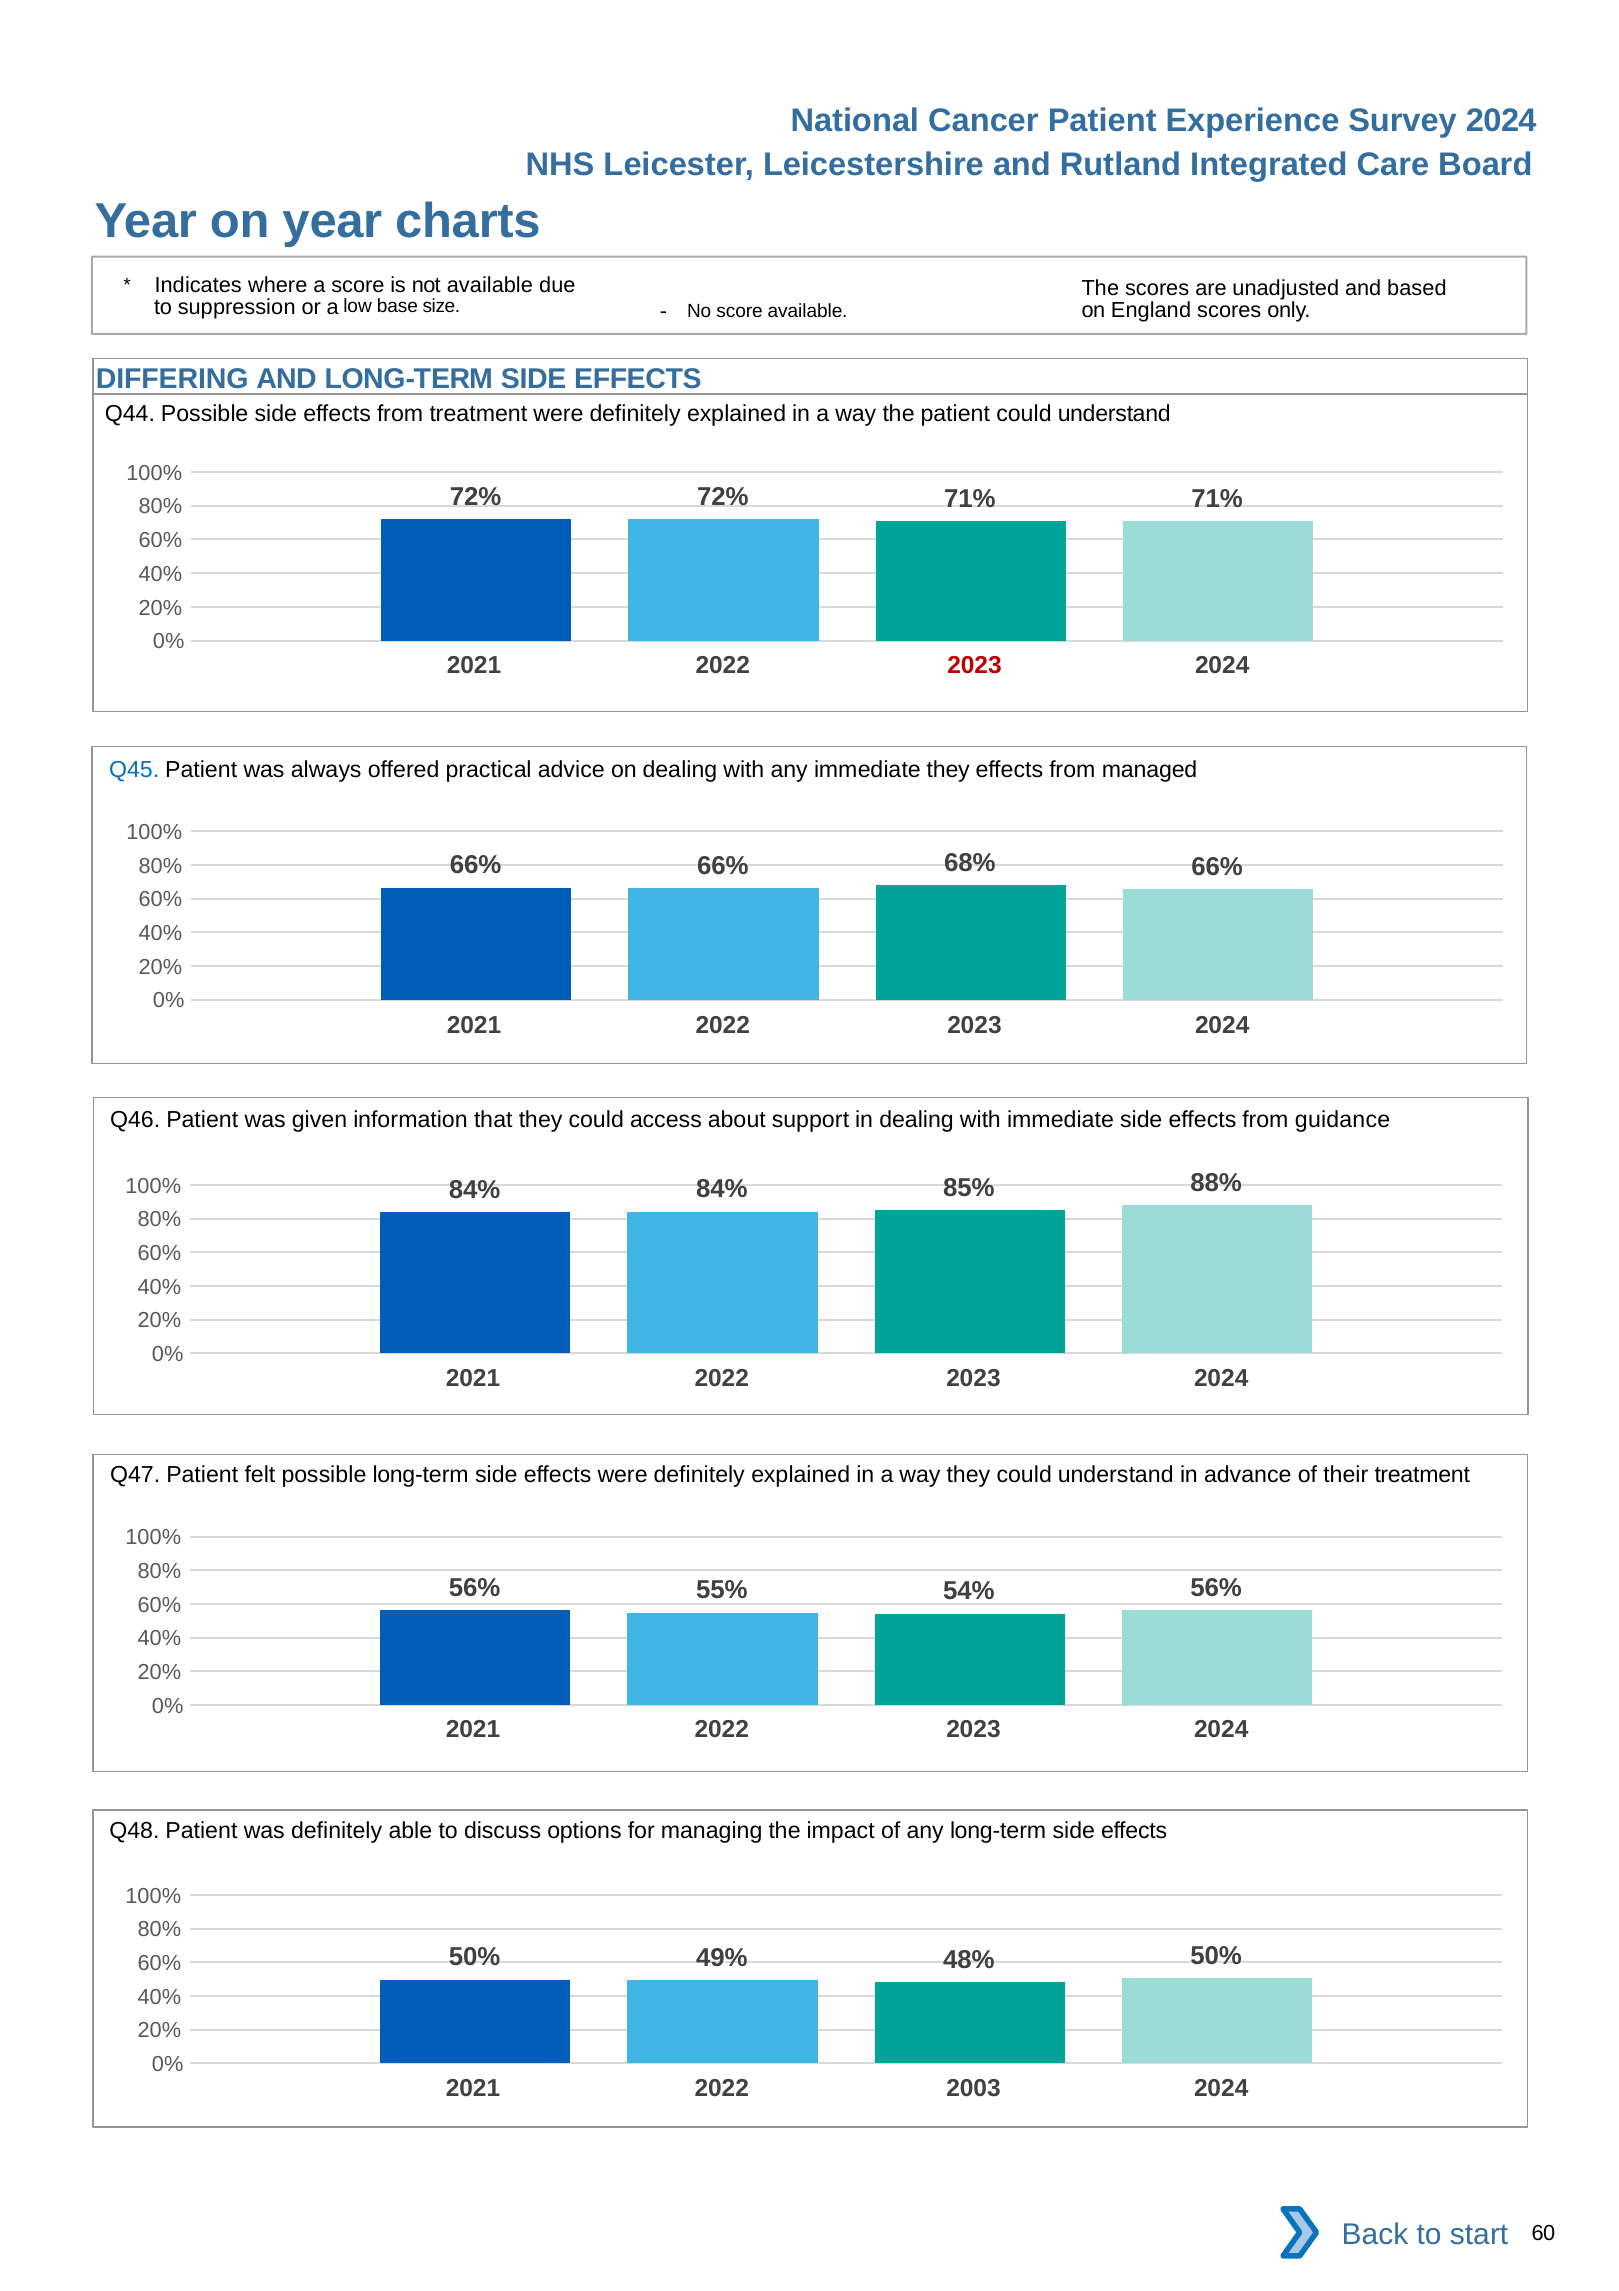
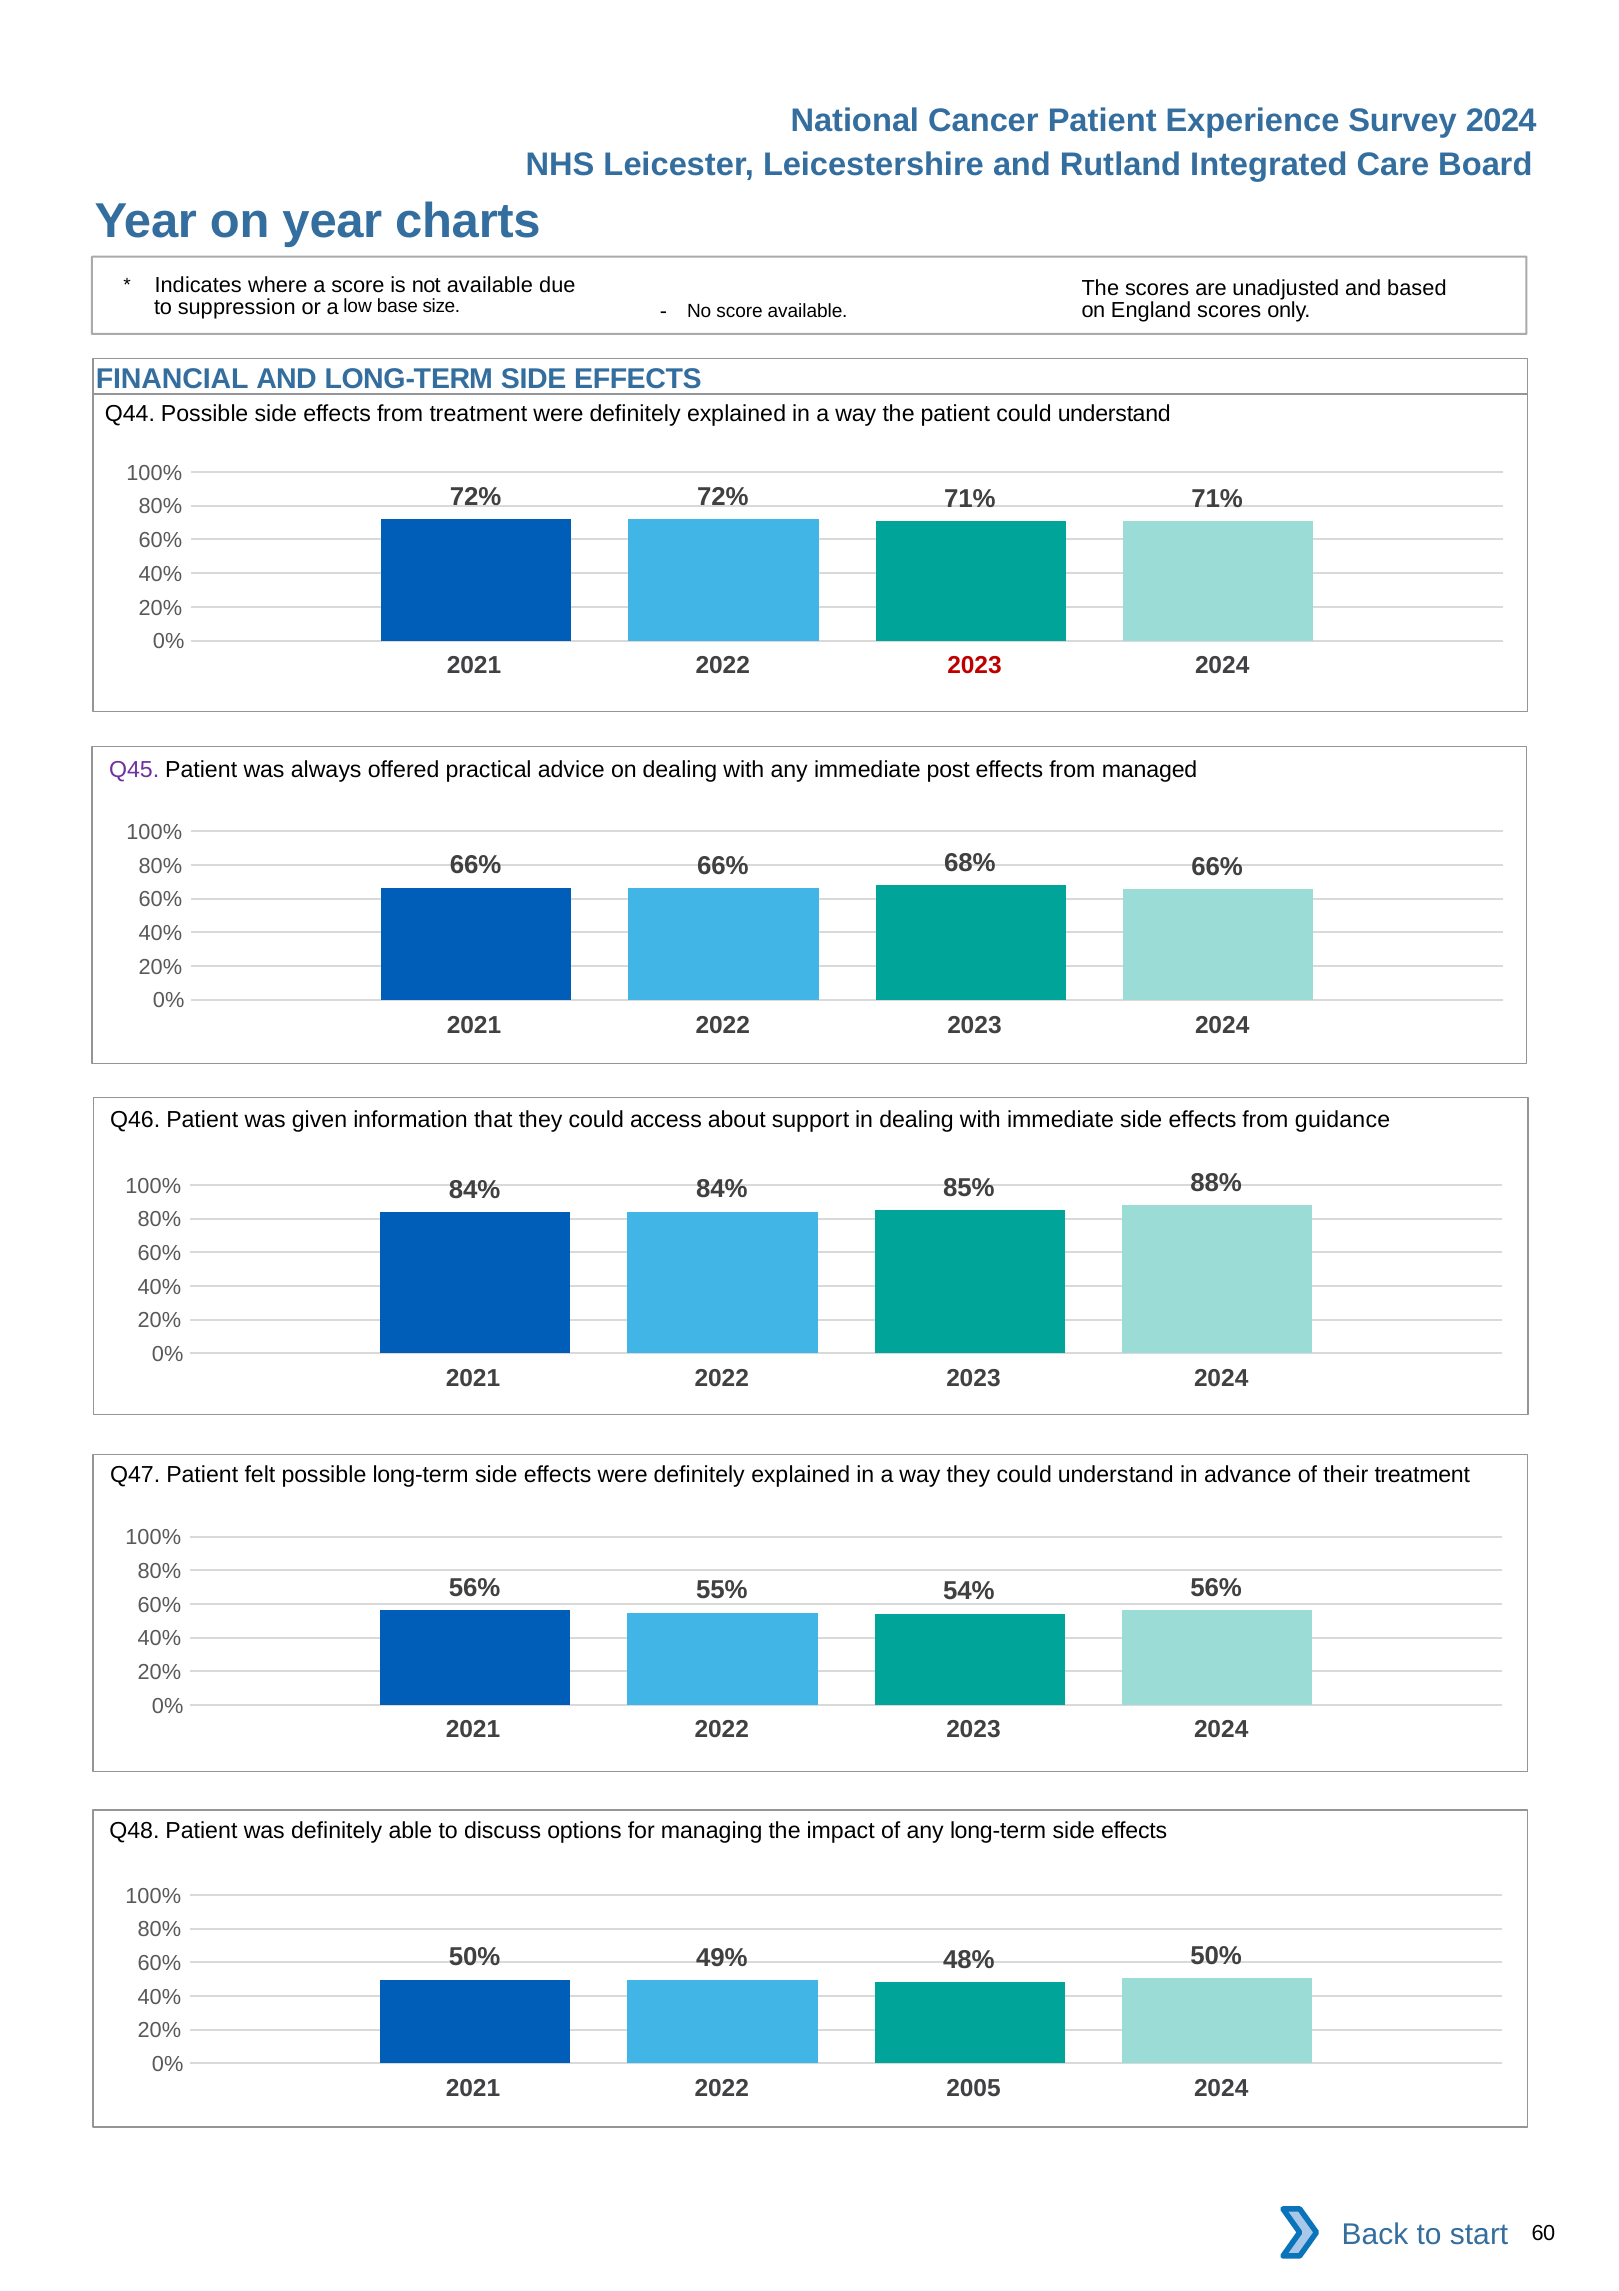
DIFFERING: DIFFERING -> FINANCIAL (172, 379)
Q45 colour: blue -> purple (134, 769)
immediate they: they -> post (948, 769)
2003: 2003 -> 2005 (973, 2088)
